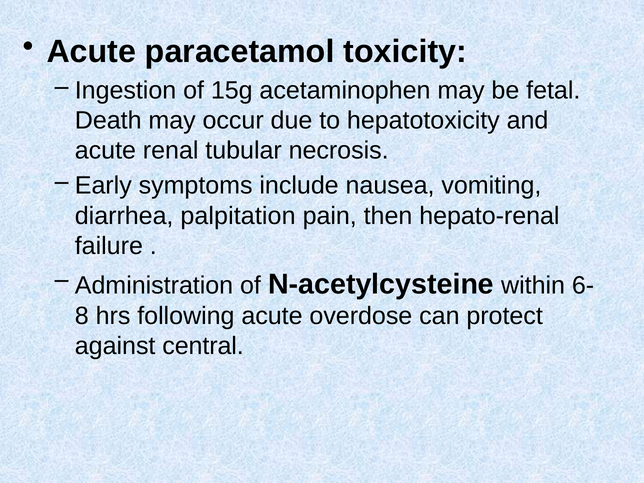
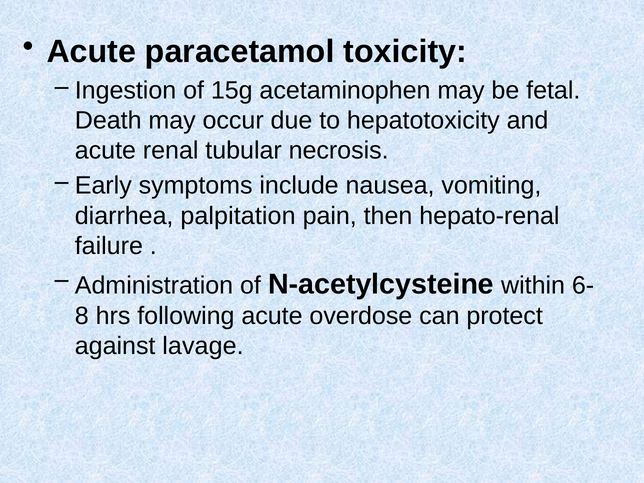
central: central -> lavage (203, 346)
